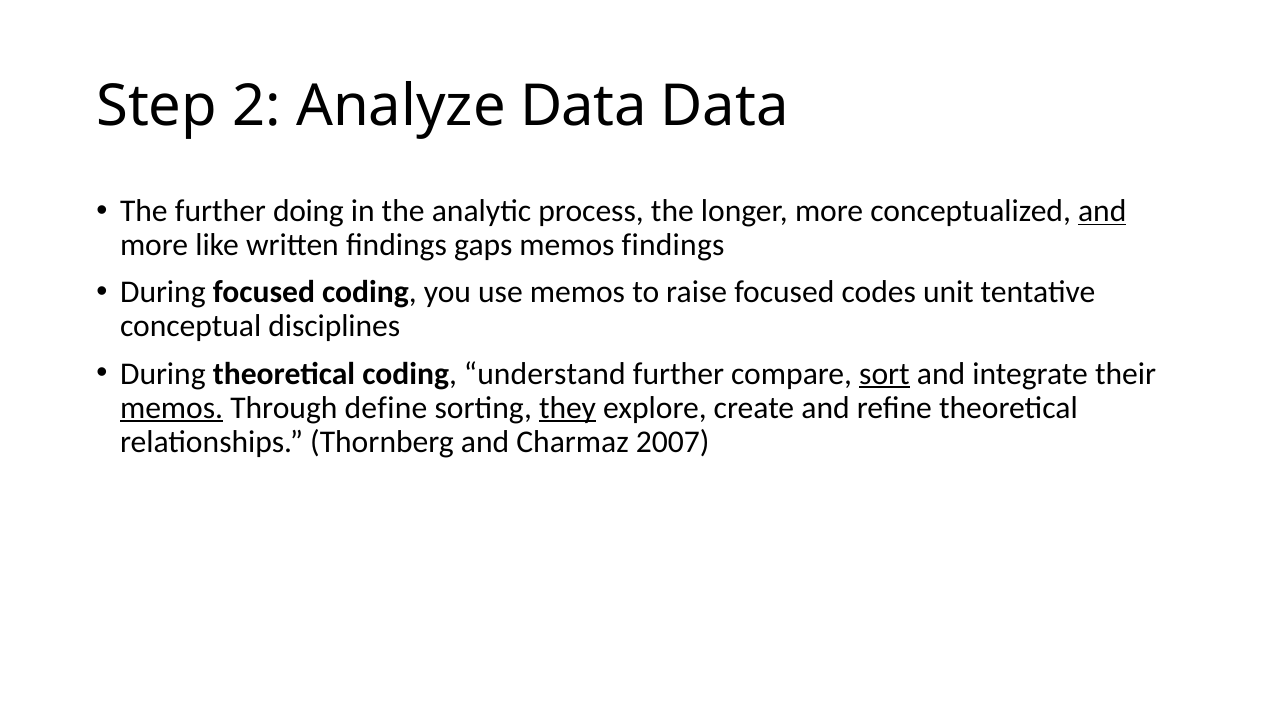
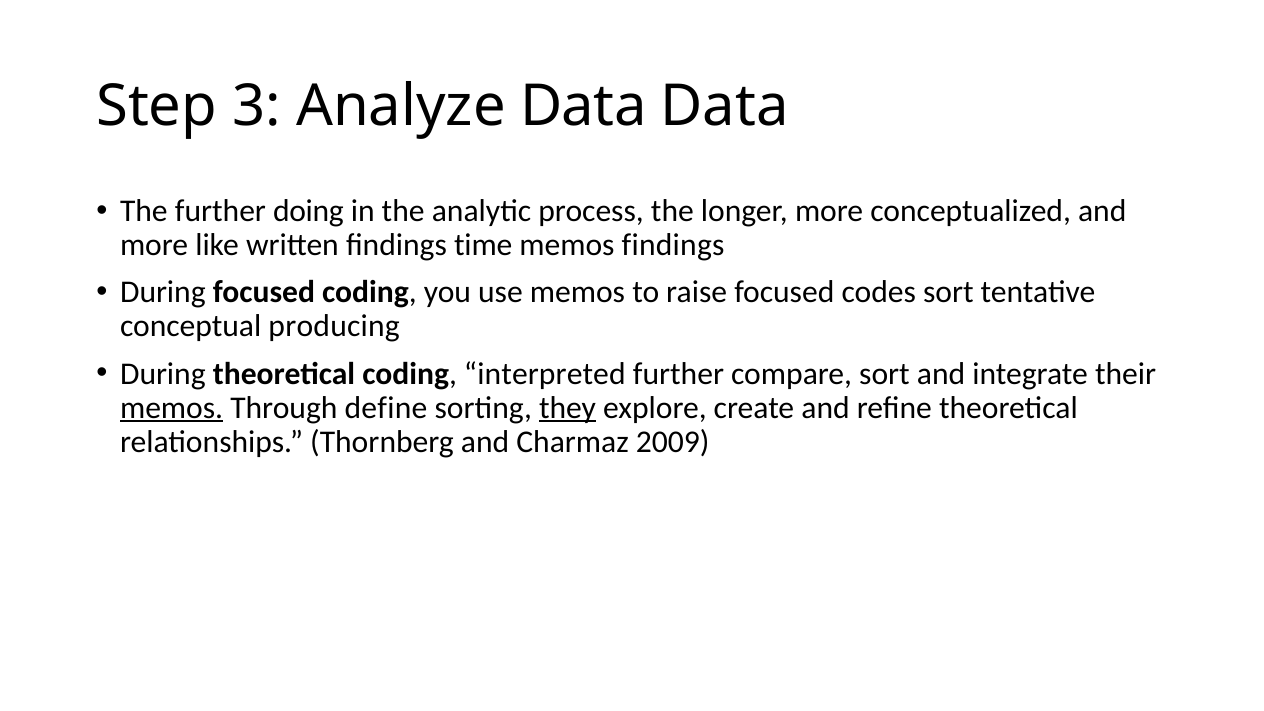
2: 2 -> 3 (257, 106)
and underline: present -> none (1102, 211)
gaps: gaps -> time (483, 245)
codes unit: unit -> sort (948, 292)
disciplines: disciplines -> producing (334, 326)
understand: understand -> interpreted (545, 374)
sort underline: present -> none (884, 374)
2007: 2007 -> 2009 (673, 442)
